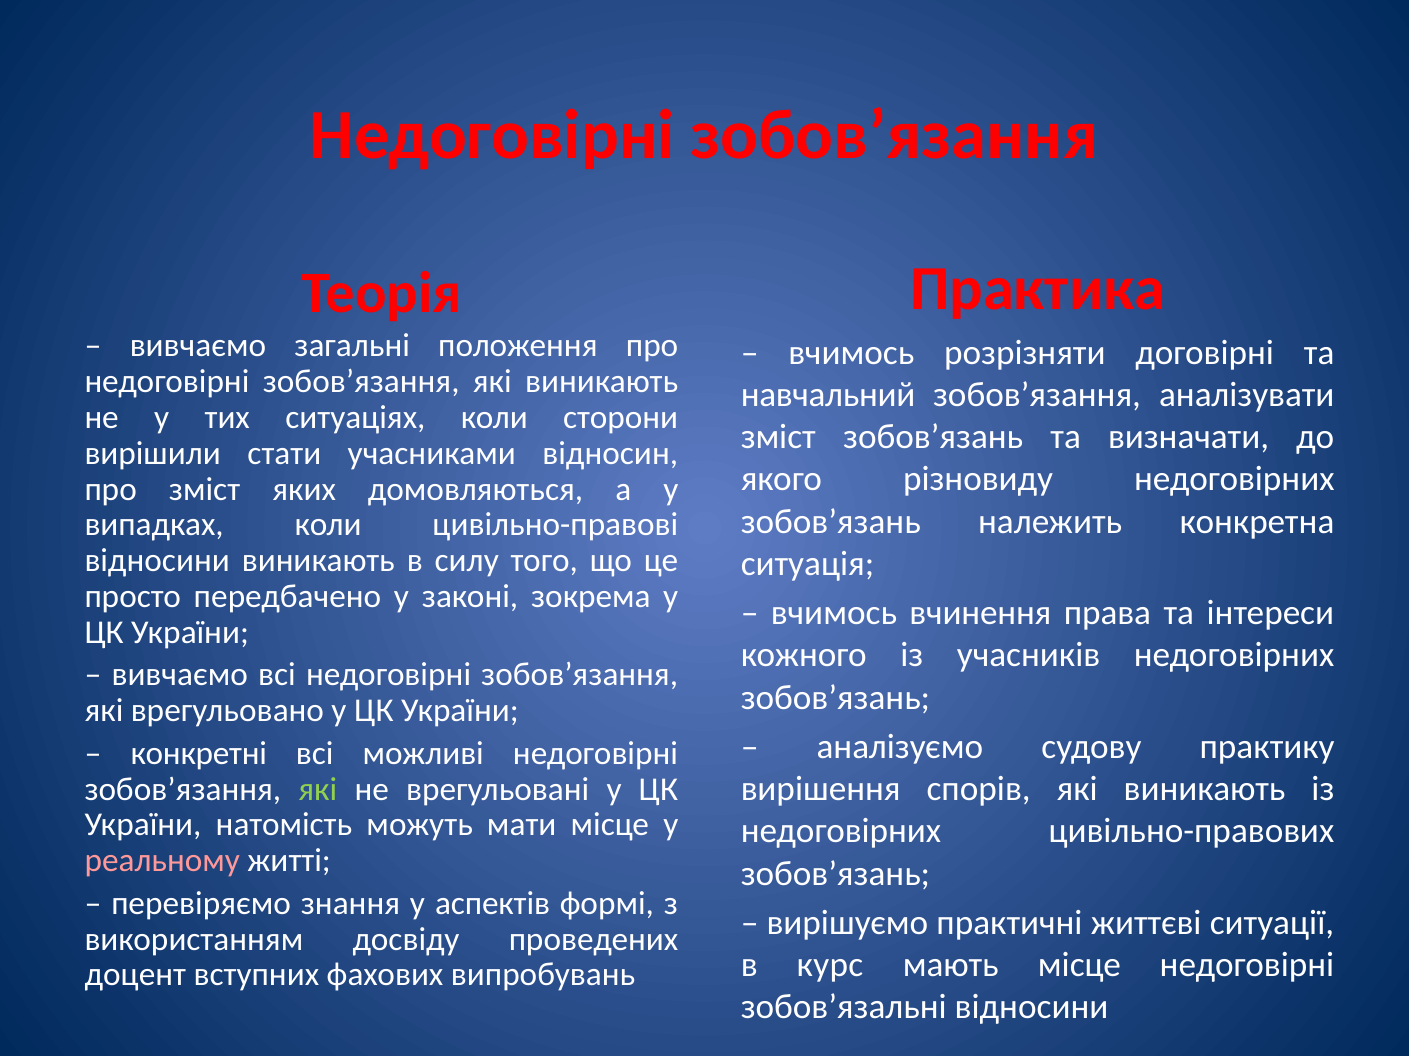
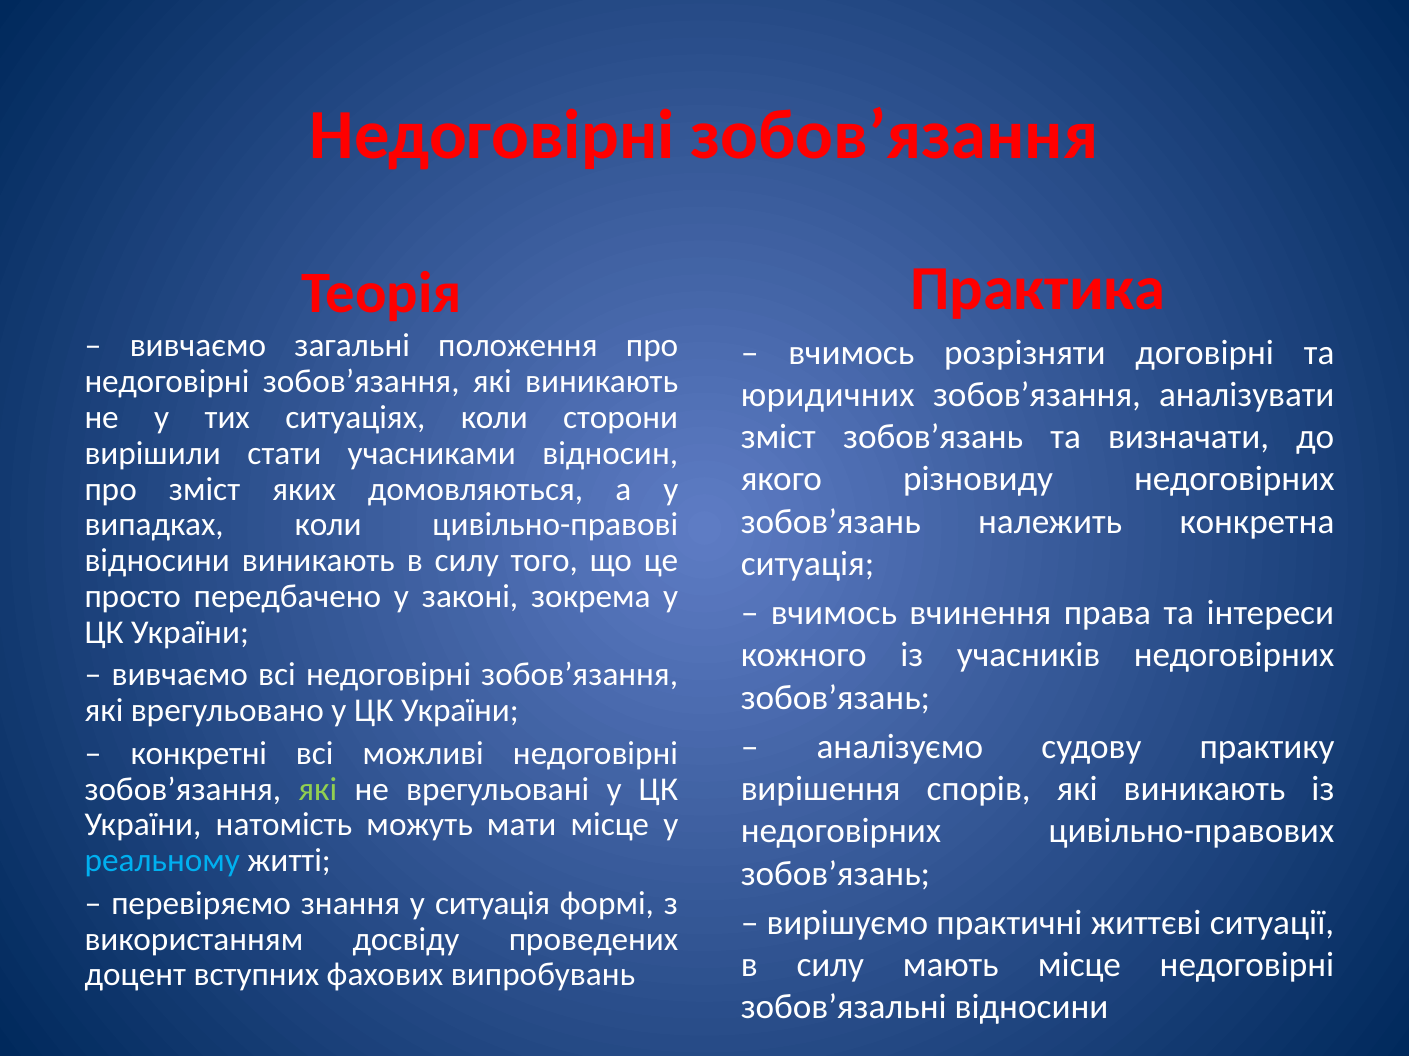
навчальний: навчальний -> юридичних (828, 395)
реальному colour: pink -> light blue (162, 862)
у аспектів: аспектів -> ситуація (493, 904)
курс: курс -> силу (830, 966)
